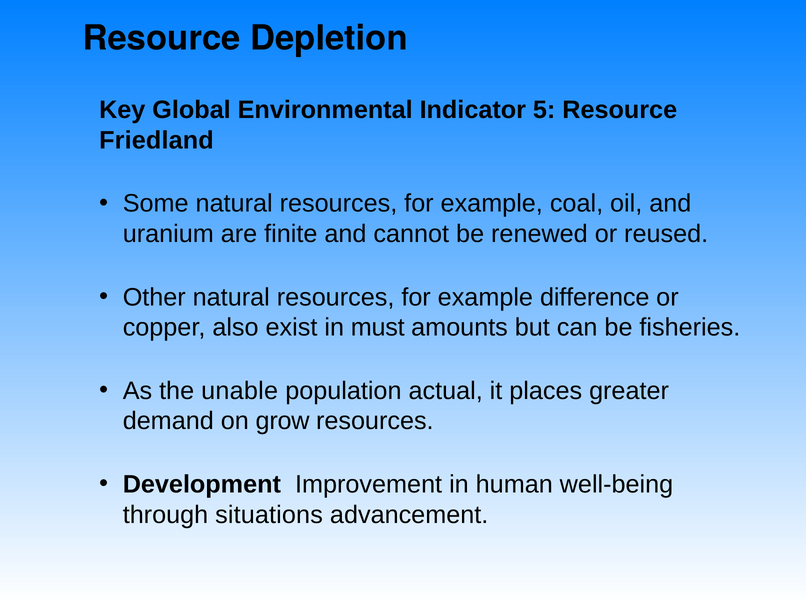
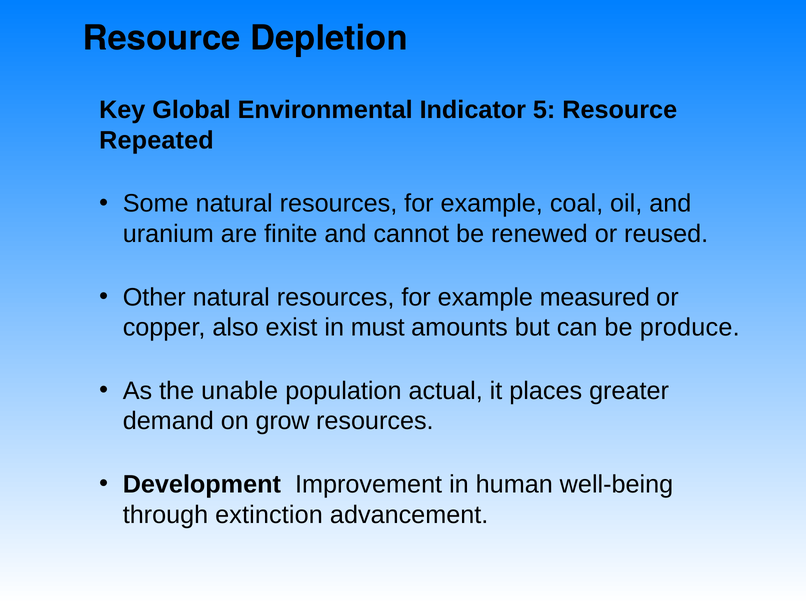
Friedland: Friedland -> Repeated (156, 140)
difference: difference -> measured (595, 297)
fisheries: fisheries -> produce (690, 327)
situations: situations -> extinction (269, 514)
